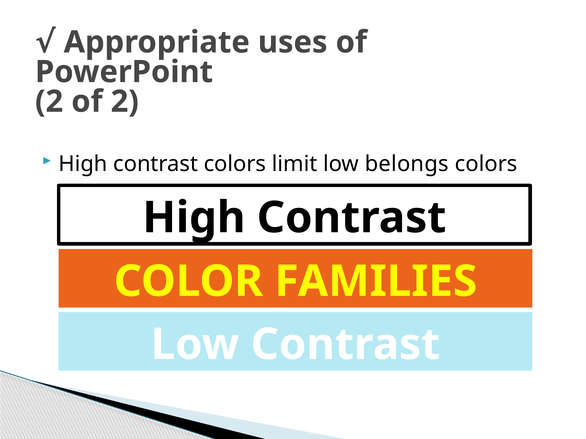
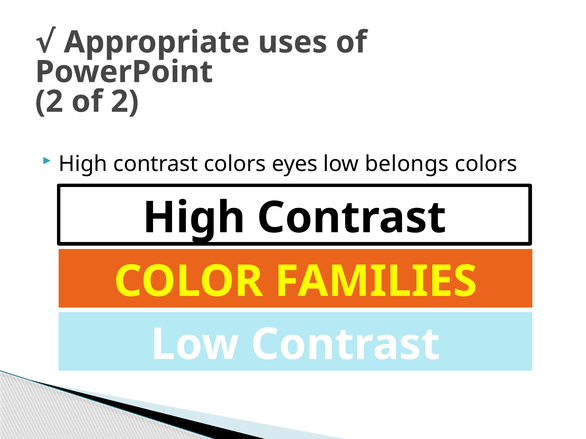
limit: limit -> eyes (295, 164)
